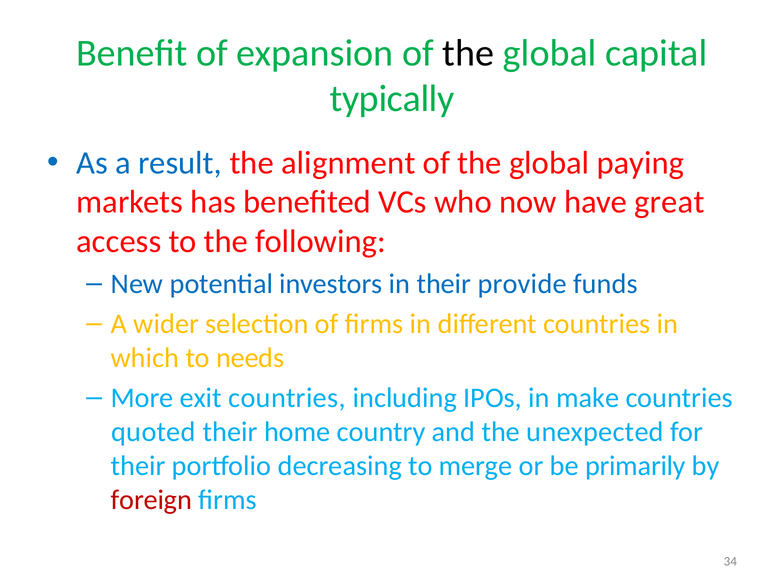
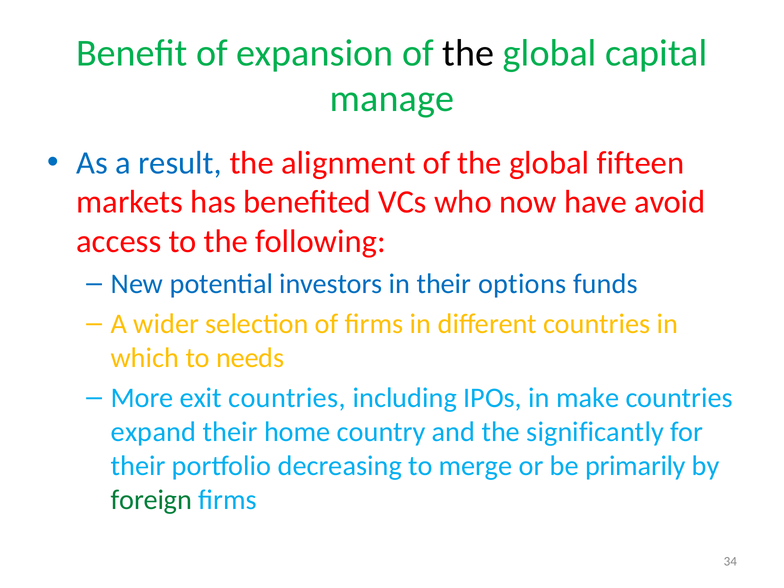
typically: typically -> manage (392, 99)
paying: paying -> fifteen (640, 163)
great: great -> avoid (670, 202)
provide: provide -> options (522, 284)
quoted: quoted -> expand (153, 432)
unexpected: unexpected -> significantly (595, 432)
foreign colour: red -> green (151, 500)
